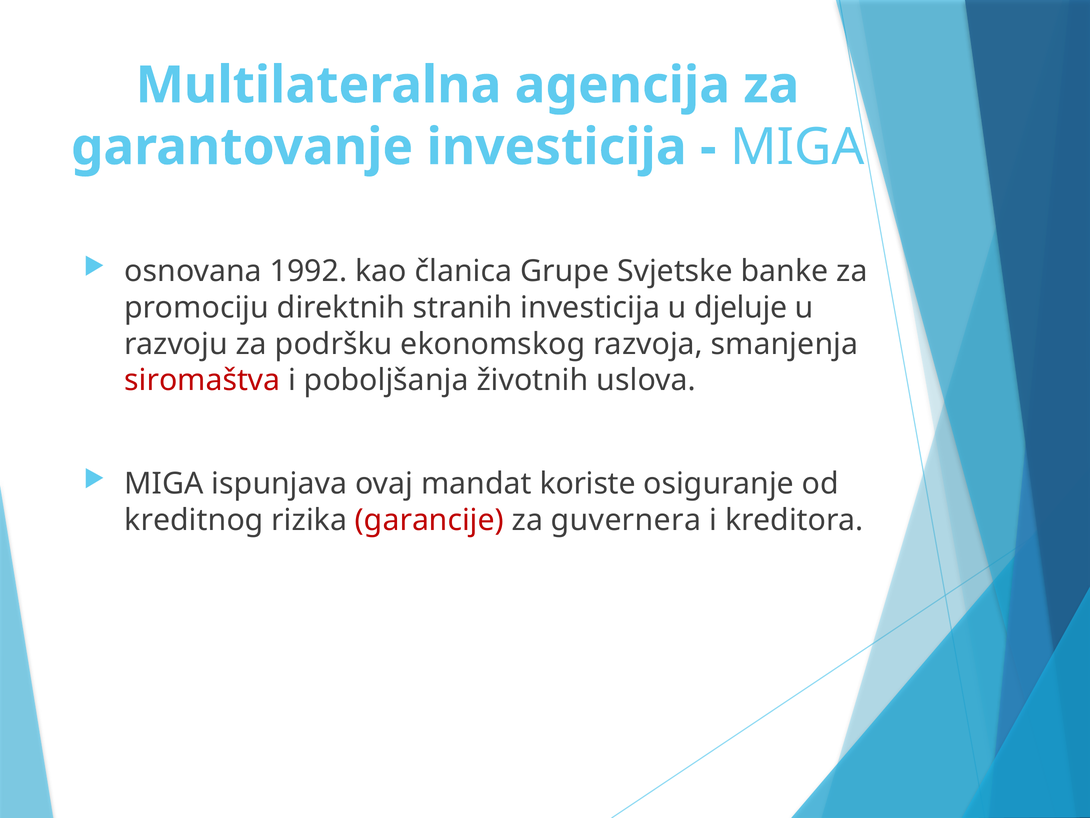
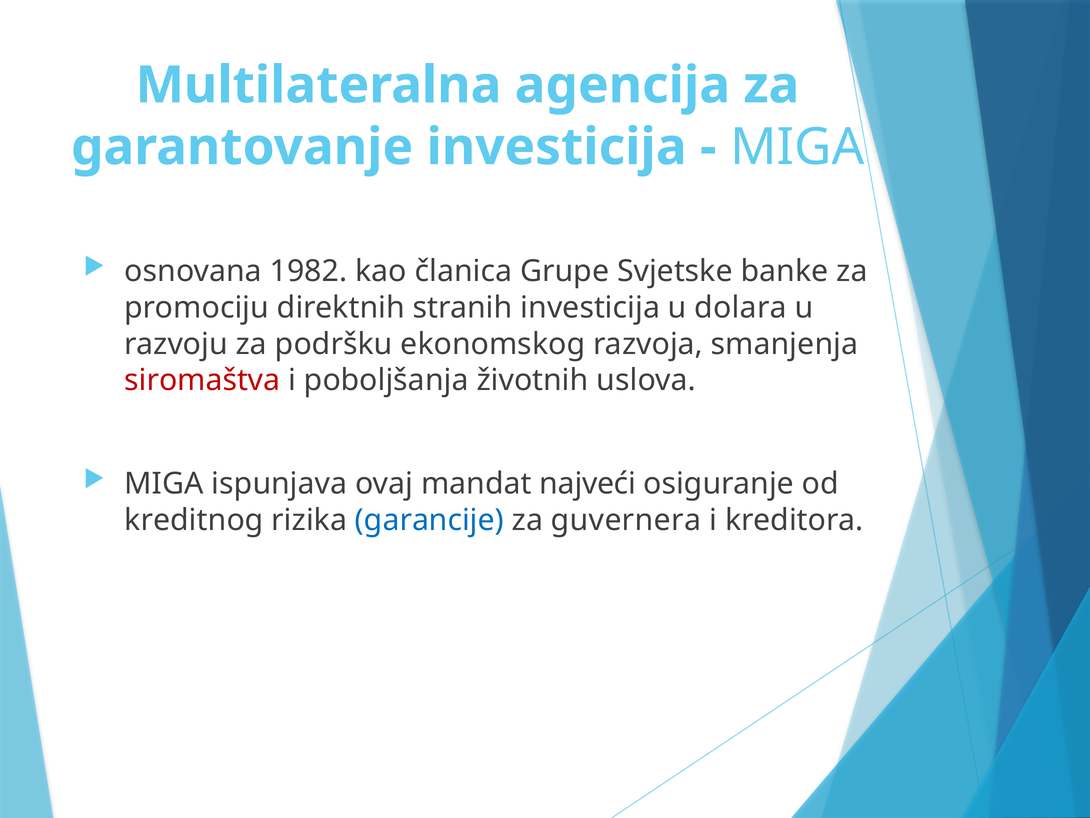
1992: 1992 -> 1982 (309, 271)
djeluje: djeluje -> dolara (741, 307)
koriste: koriste -> najveći (588, 483)
garancije colour: red -> blue (429, 520)
